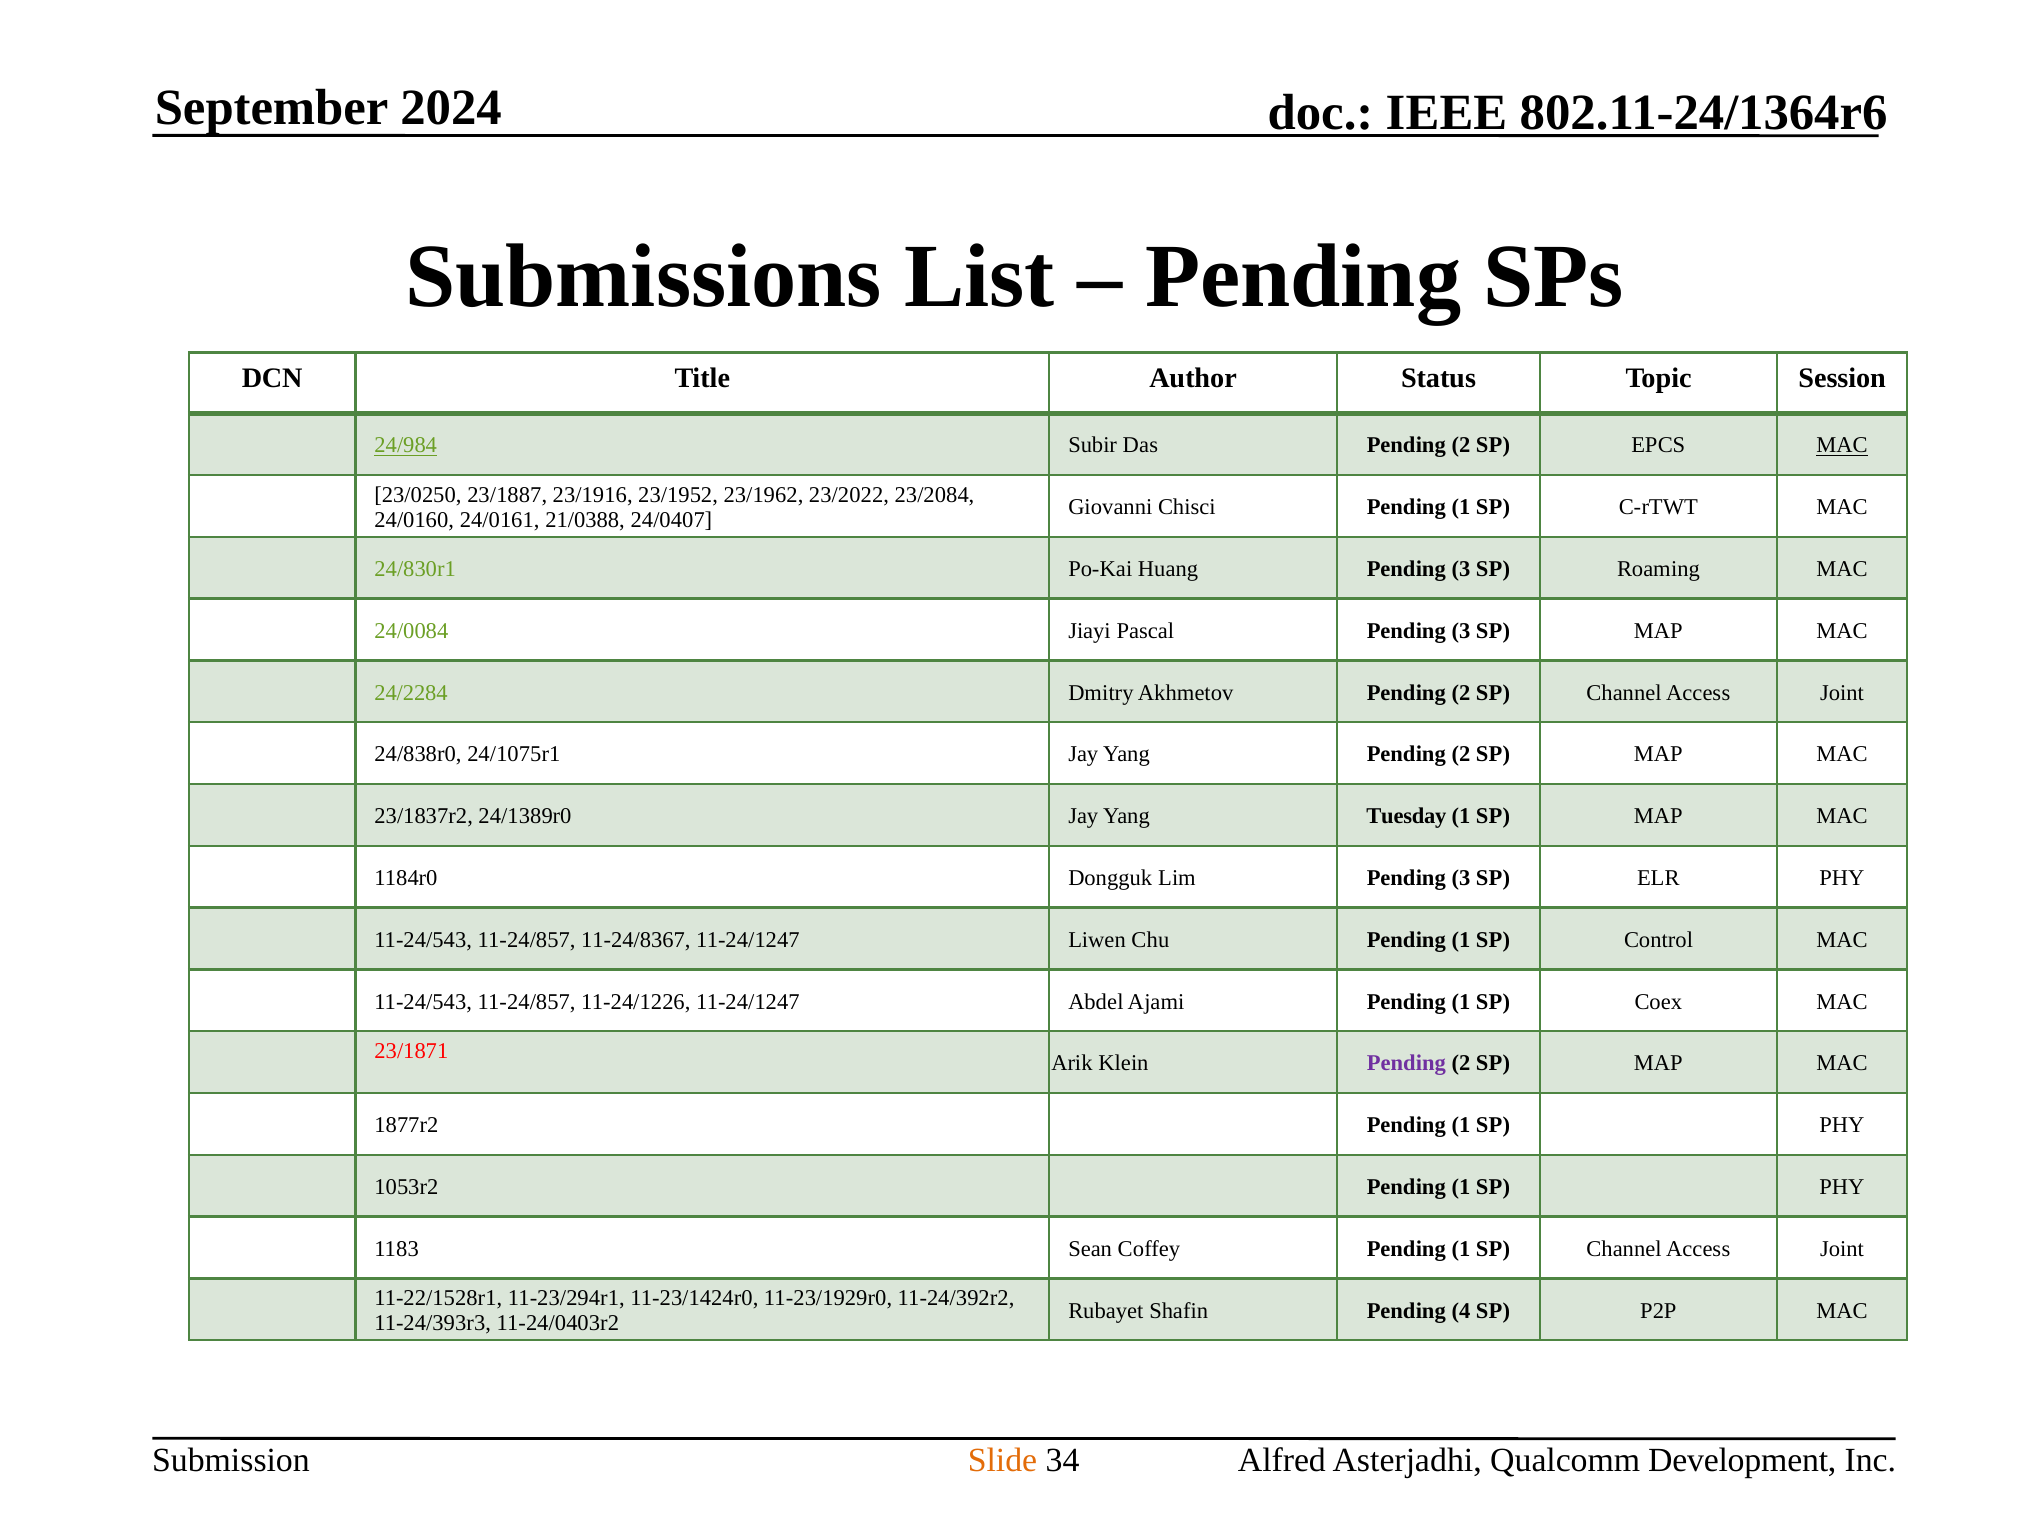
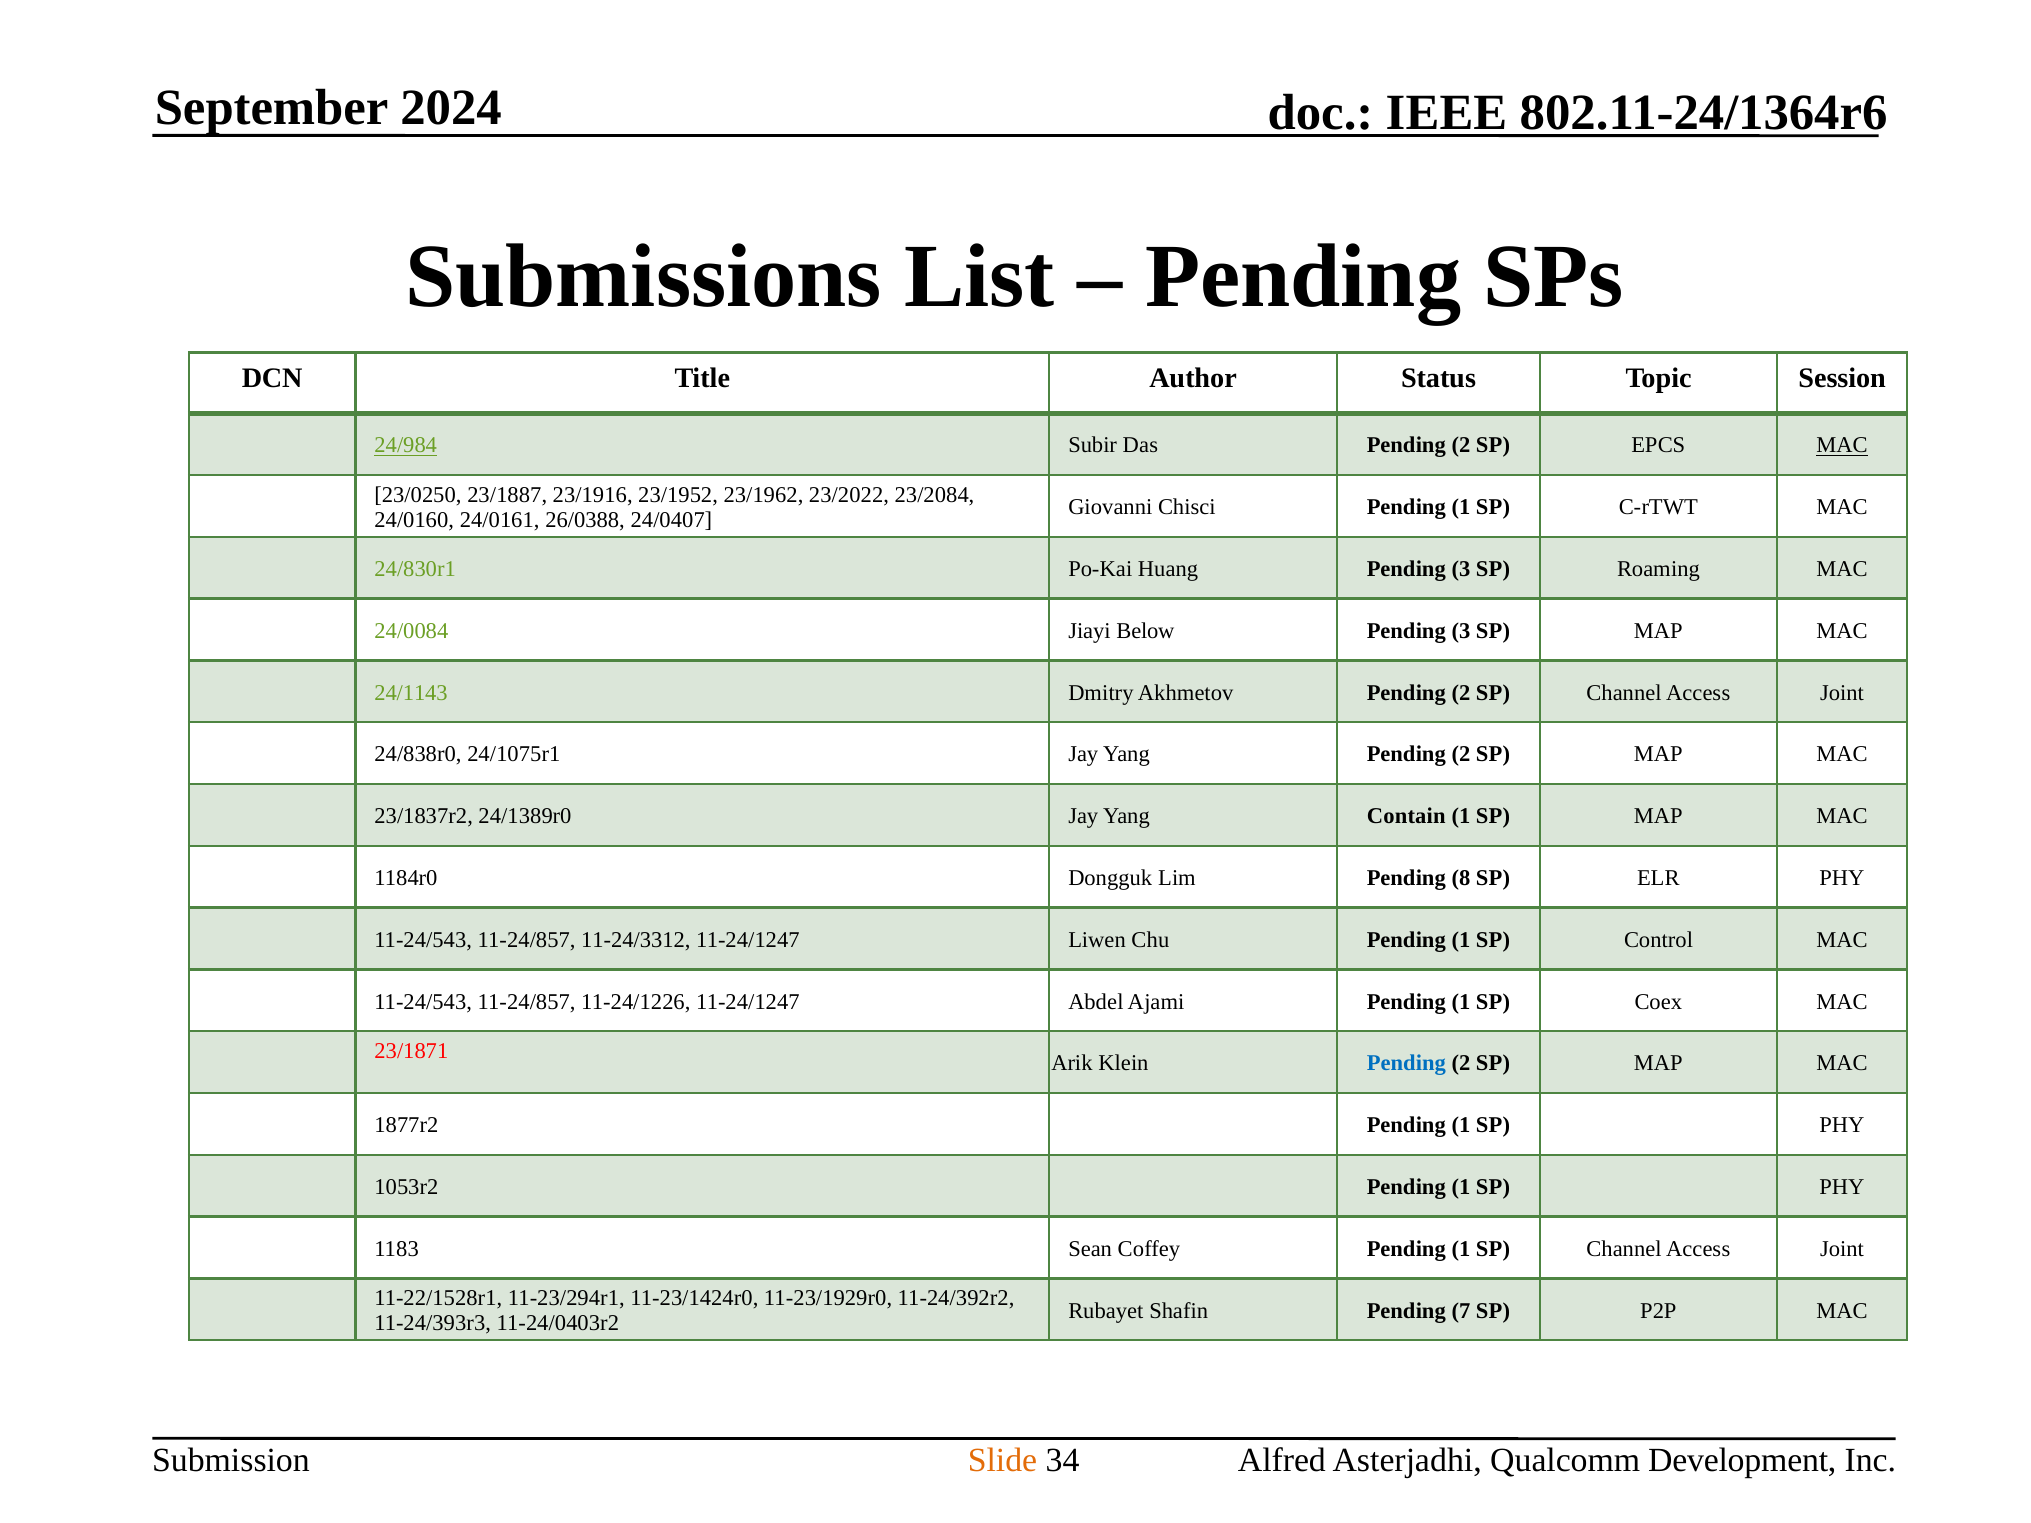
21/0388: 21/0388 -> 26/0388 (585, 520)
Pascal: Pascal -> Below (1145, 631)
24/2284: 24/2284 -> 24/1143 (411, 693)
Tuesday: Tuesday -> Contain (1406, 816)
Lim Pending 3: 3 -> 8 (1461, 878)
11-24/8367: 11-24/8367 -> 11-24/3312 (636, 940)
Pending colour: purple -> blue (1406, 1064)
4: 4 -> 7 (1461, 1311)
